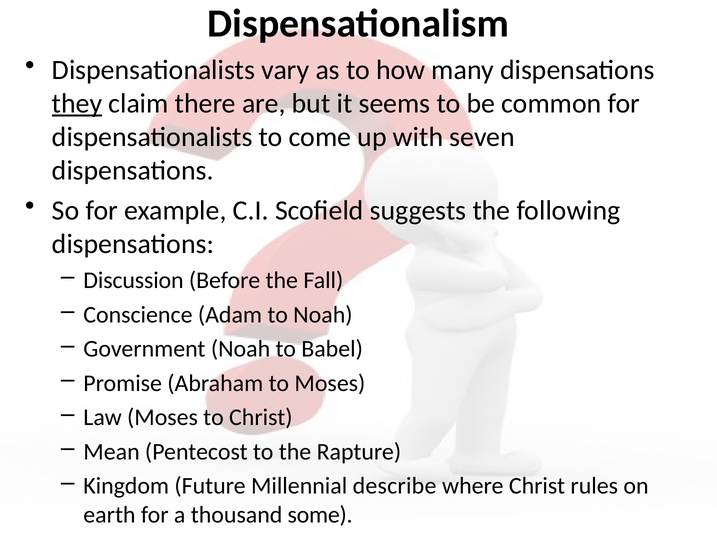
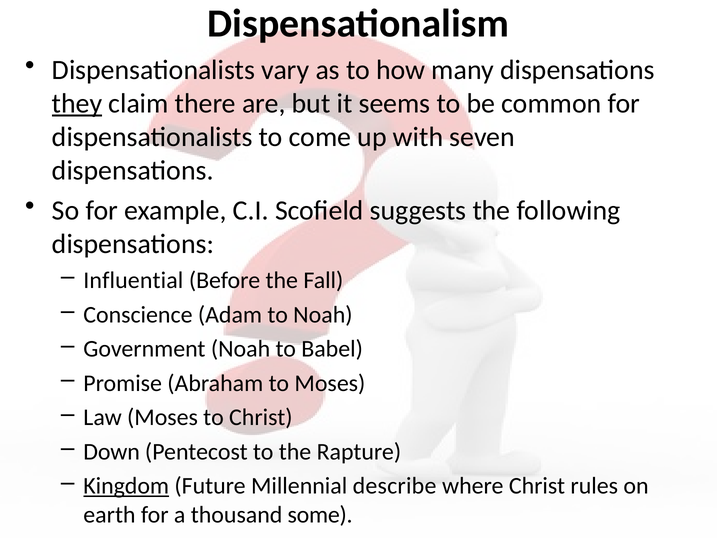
Discussion: Discussion -> Influential (133, 280)
Mean: Mean -> Down (112, 452)
Kingdom underline: none -> present (126, 486)
